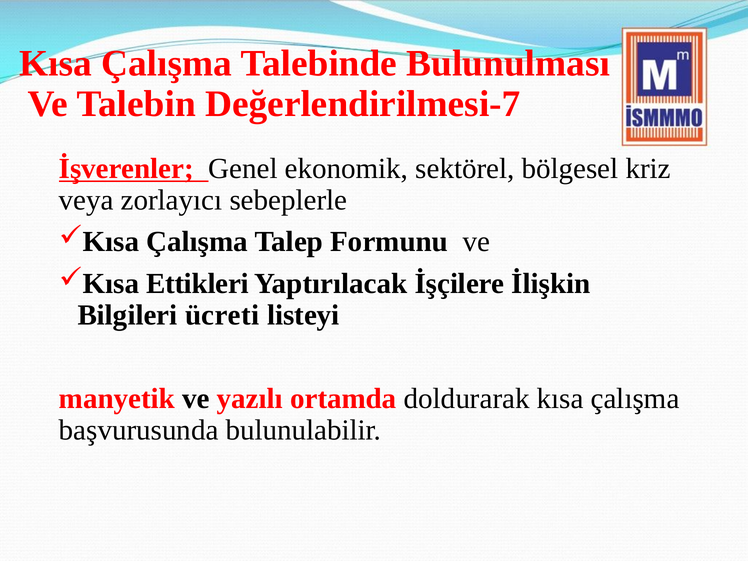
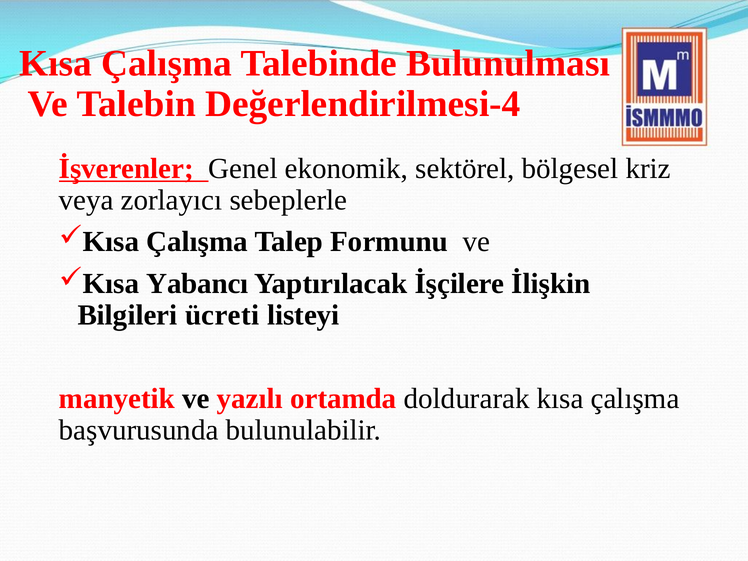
Değerlendirilmesi-7: Değerlendirilmesi-7 -> Değerlendirilmesi-4 (363, 104)
Ettikleri: Ettikleri -> Yabancı (197, 284)
